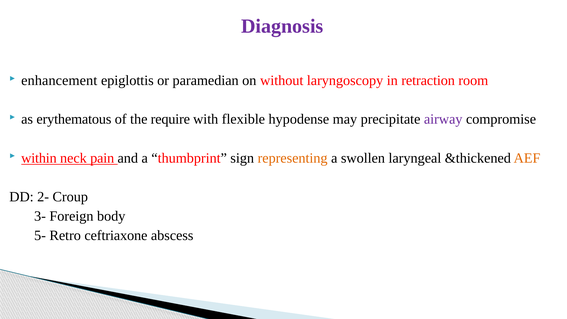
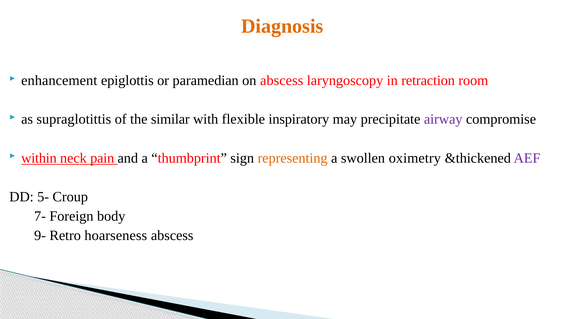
Diagnosis colour: purple -> orange (282, 26)
on without: without -> abscess (282, 81)
erythematous: erythematous -> supraglotittis (74, 119)
require: require -> similar (170, 119)
hypodense: hypodense -> inspiratory (299, 119)
laryngeal: laryngeal -> oximetry (415, 158)
AEF colour: orange -> purple (527, 158)
2-: 2- -> 5- (43, 197)
3-: 3- -> 7- (40, 216)
5-: 5- -> 9- (40, 235)
ceftriaxone: ceftriaxone -> hoarseness (116, 235)
